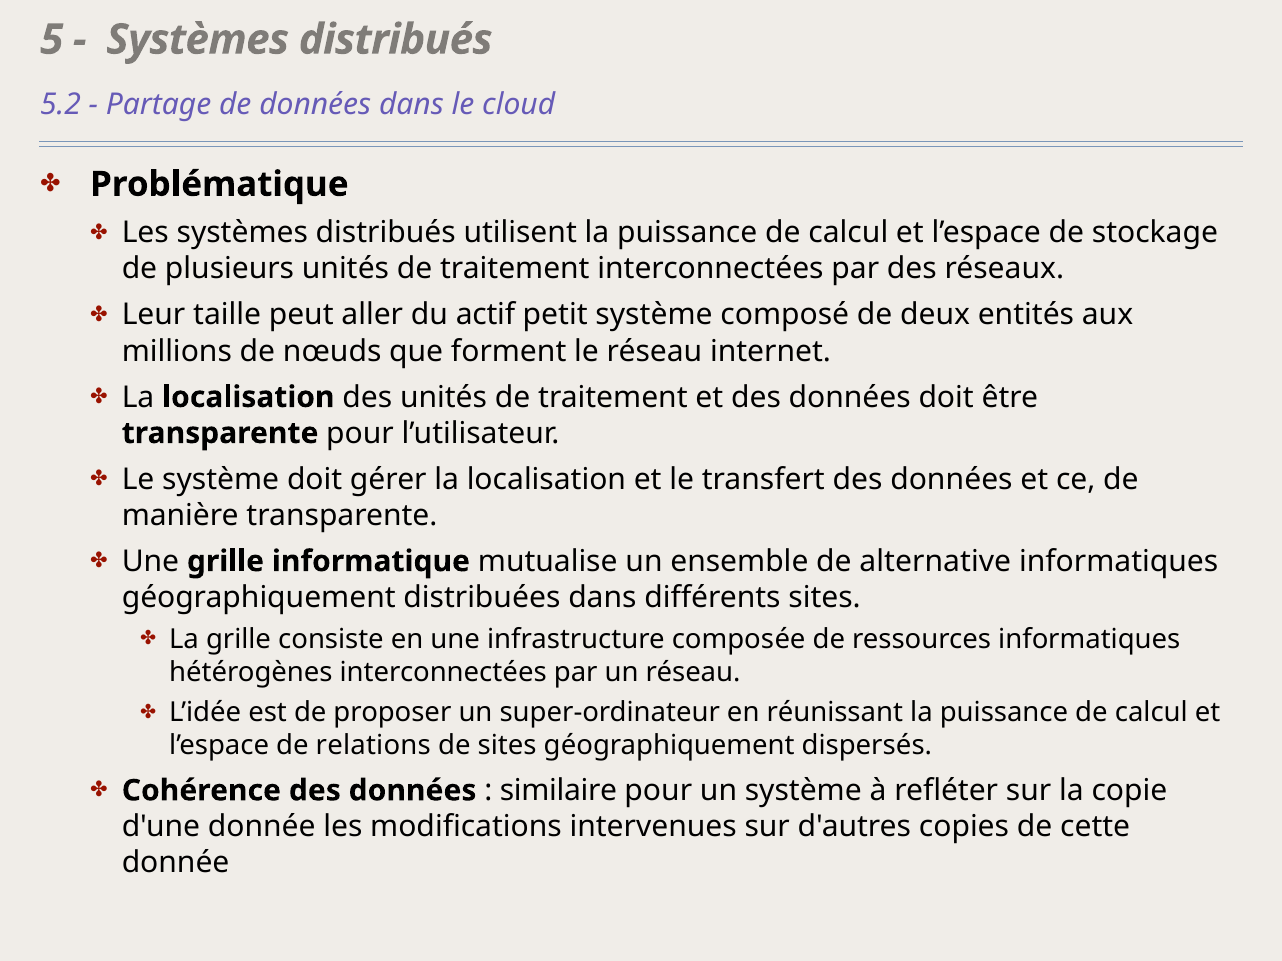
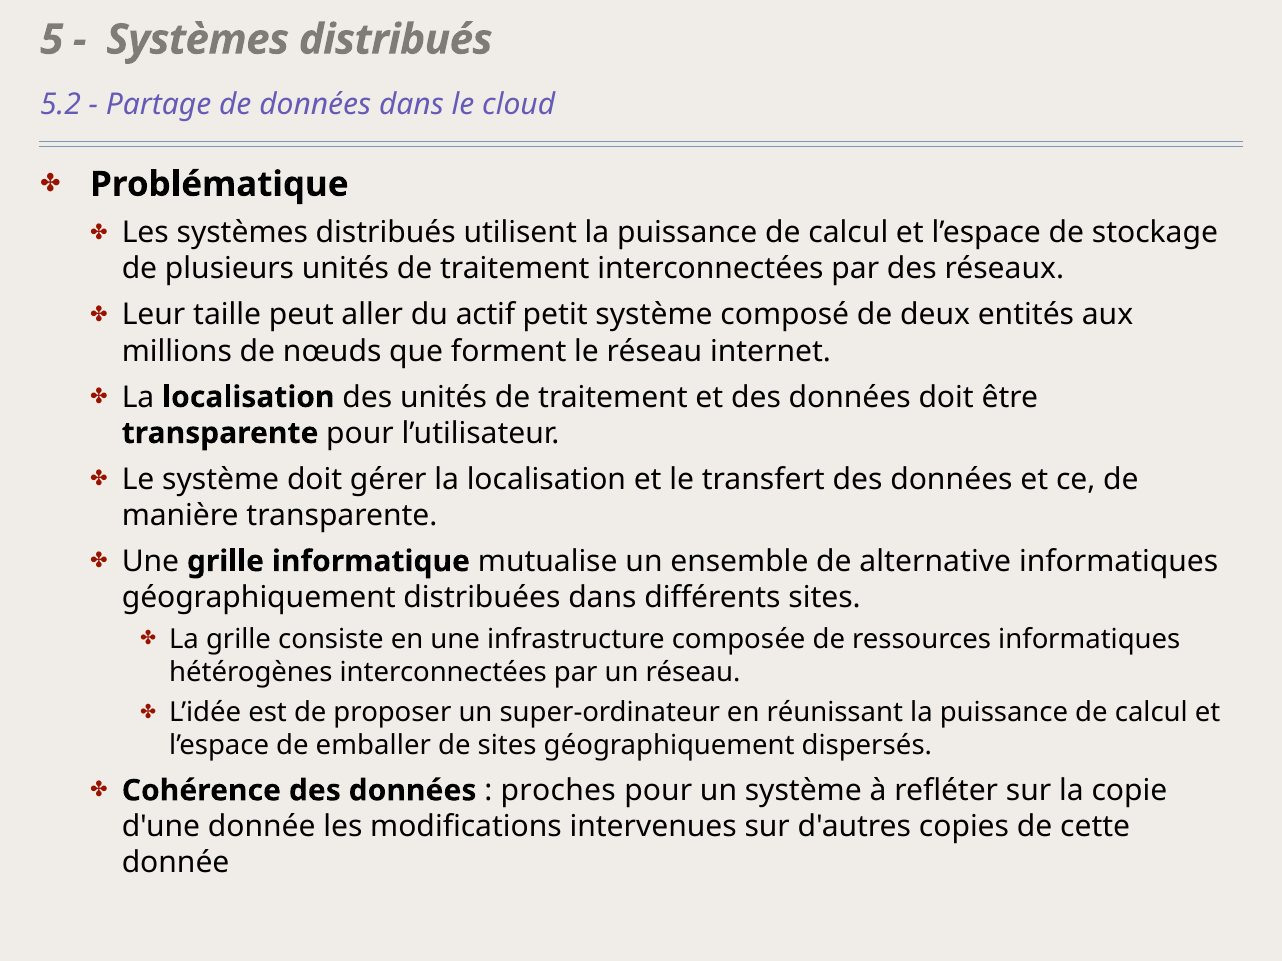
relations: relations -> emballer (373, 746)
similaire: similaire -> proches (558, 791)
